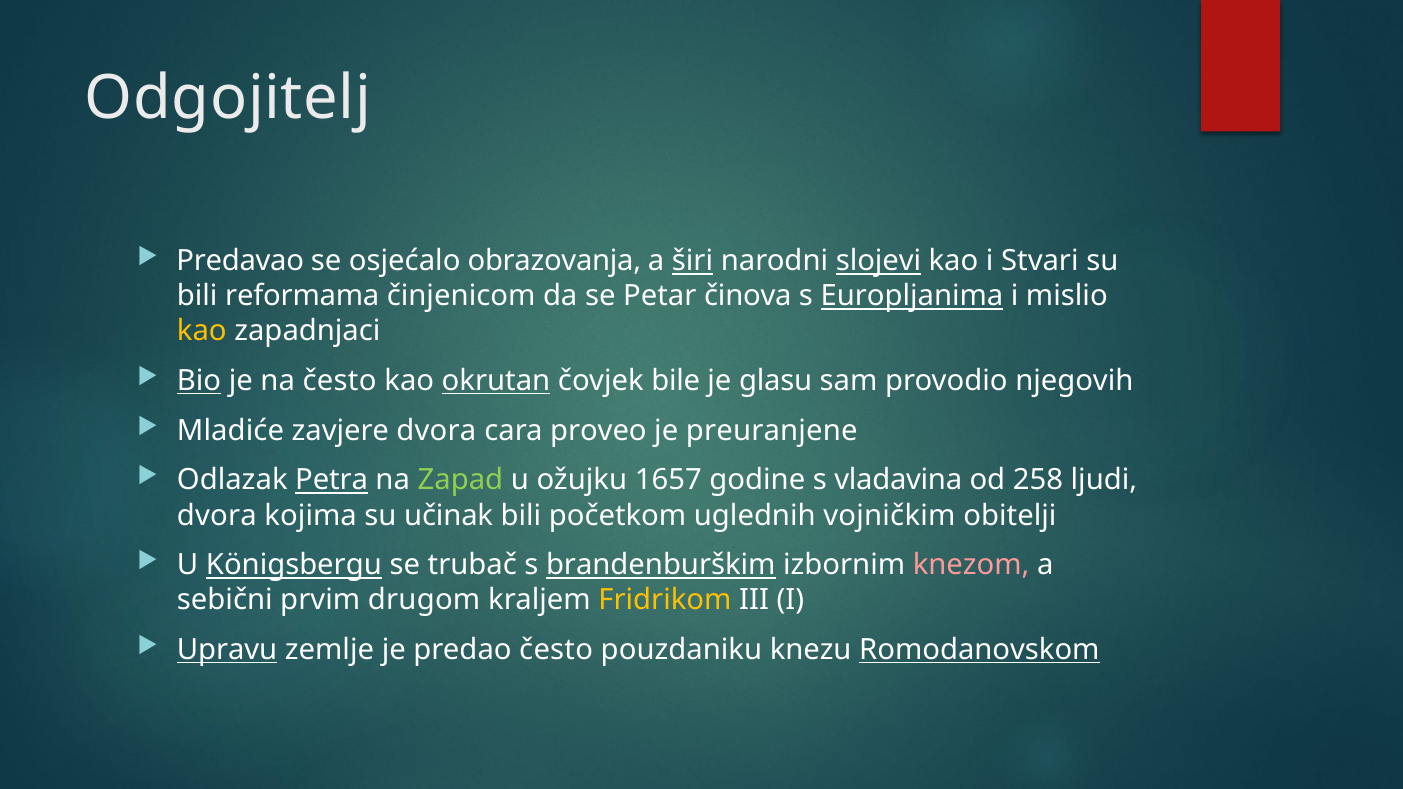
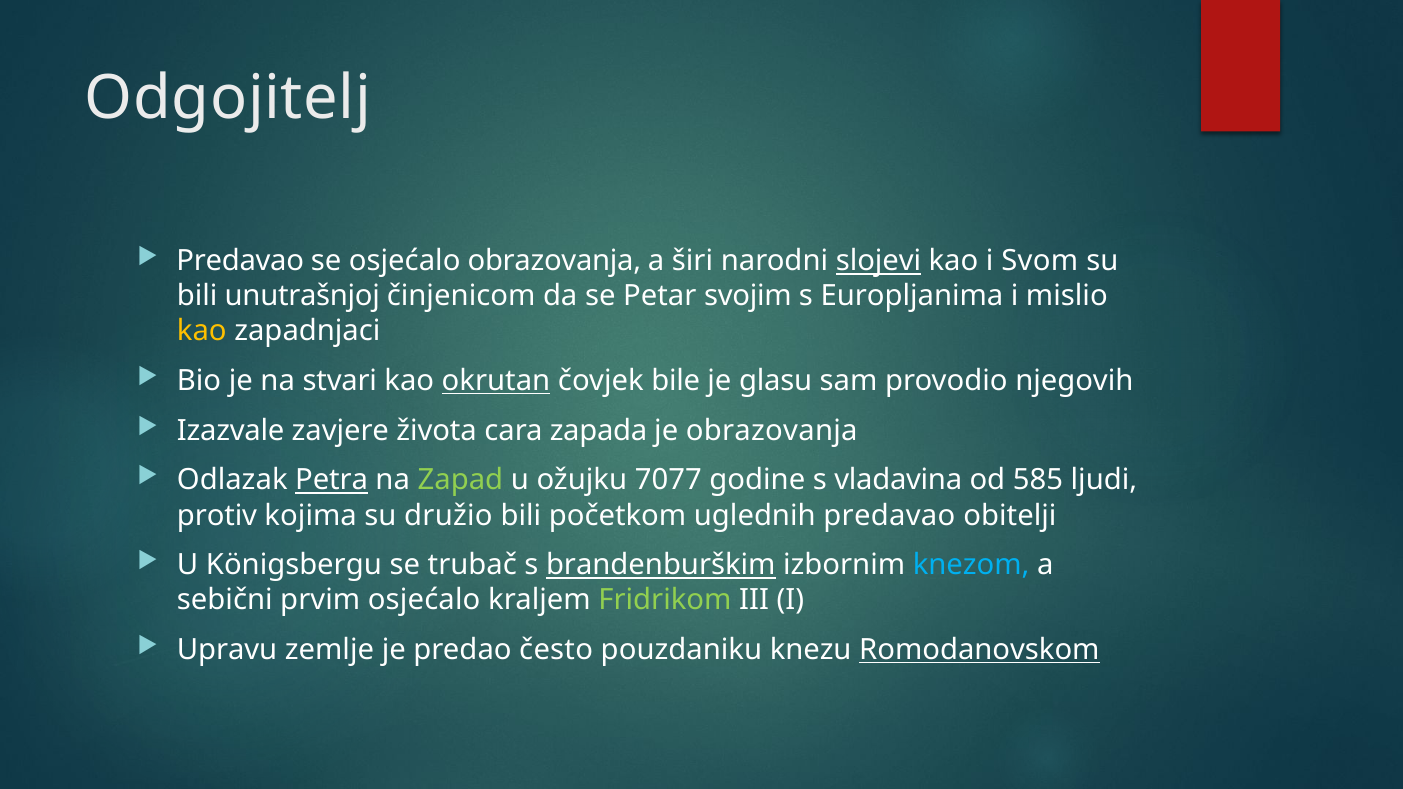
širi underline: present -> none (693, 261)
Stvari: Stvari -> Svom (1040, 261)
reformama: reformama -> unutrašnjoj (302, 296)
činova: činova -> svojim (748, 296)
Europljanima underline: present -> none (912, 296)
Bio underline: present -> none (199, 381)
na često: često -> stvari (340, 381)
Mladiće: Mladiće -> Izazvale (231, 431)
zavjere dvora: dvora -> života (437, 431)
proveo: proveo -> zapada (599, 431)
je preuranjene: preuranjene -> obrazovanja (772, 431)
1657: 1657 -> 7077 (668, 480)
258: 258 -> 585 (1038, 480)
dvora: dvora -> protiv (217, 516)
učinak: učinak -> družio (448, 516)
uglednih vojničkim: vojničkim -> predavao (889, 516)
Königsbergu underline: present -> none (294, 565)
knezom colour: pink -> light blue (971, 565)
prvim drugom: drugom -> osjećalo (424, 600)
Fridrikom colour: yellow -> light green (665, 600)
Upravu underline: present -> none (227, 650)
